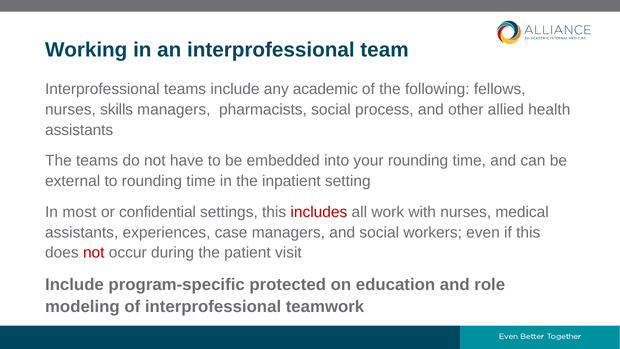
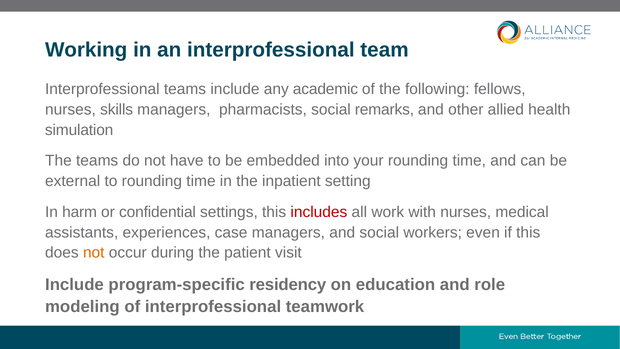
process: process -> remarks (384, 110)
assistants: assistants -> simulation (79, 130)
most: most -> harm (80, 212)
not colour: red -> orange (94, 253)
protected: protected -> residency (288, 284)
